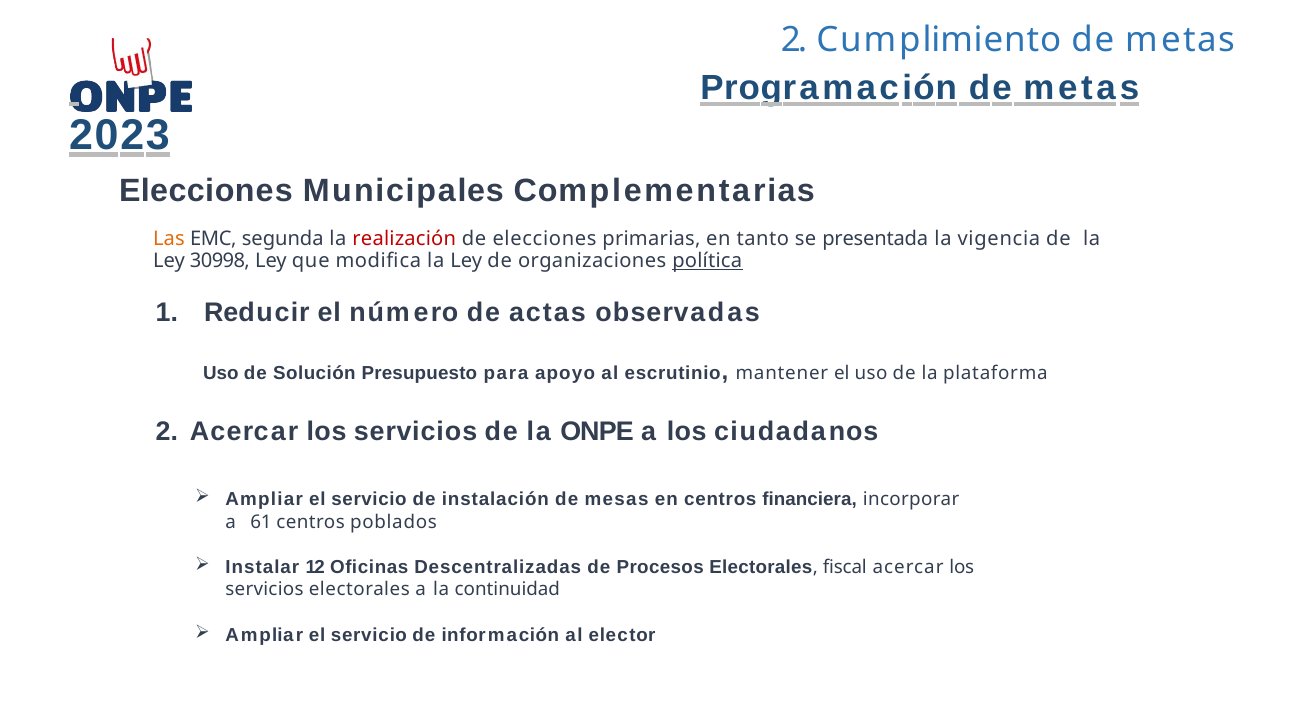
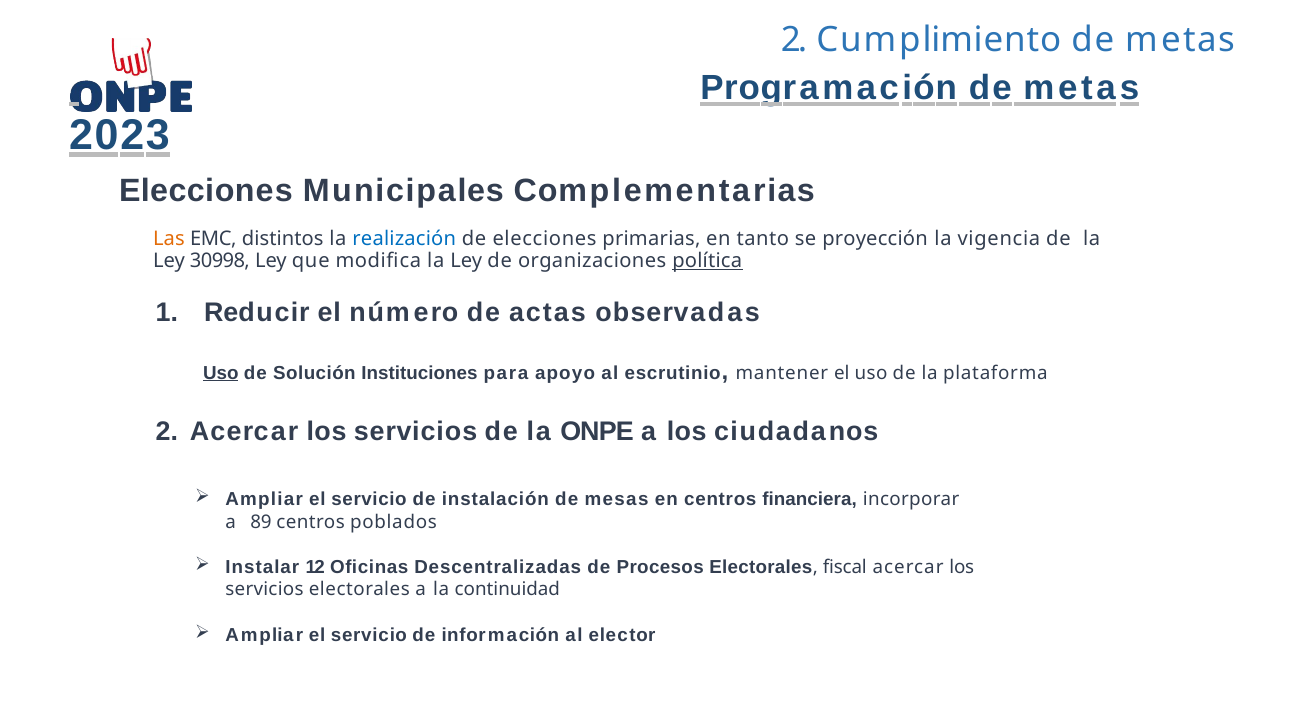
segunda: segunda -> distintos (283, 239)
realización colour: red -> blue (404, 239)
presentada: presentada -> proyección (875, 239)
Uso underline: none -> present (221, 373)
Presupuesto: Presupuesto -> Instituciones (419, 373)
61: 61 -> 89 (261, 522)
